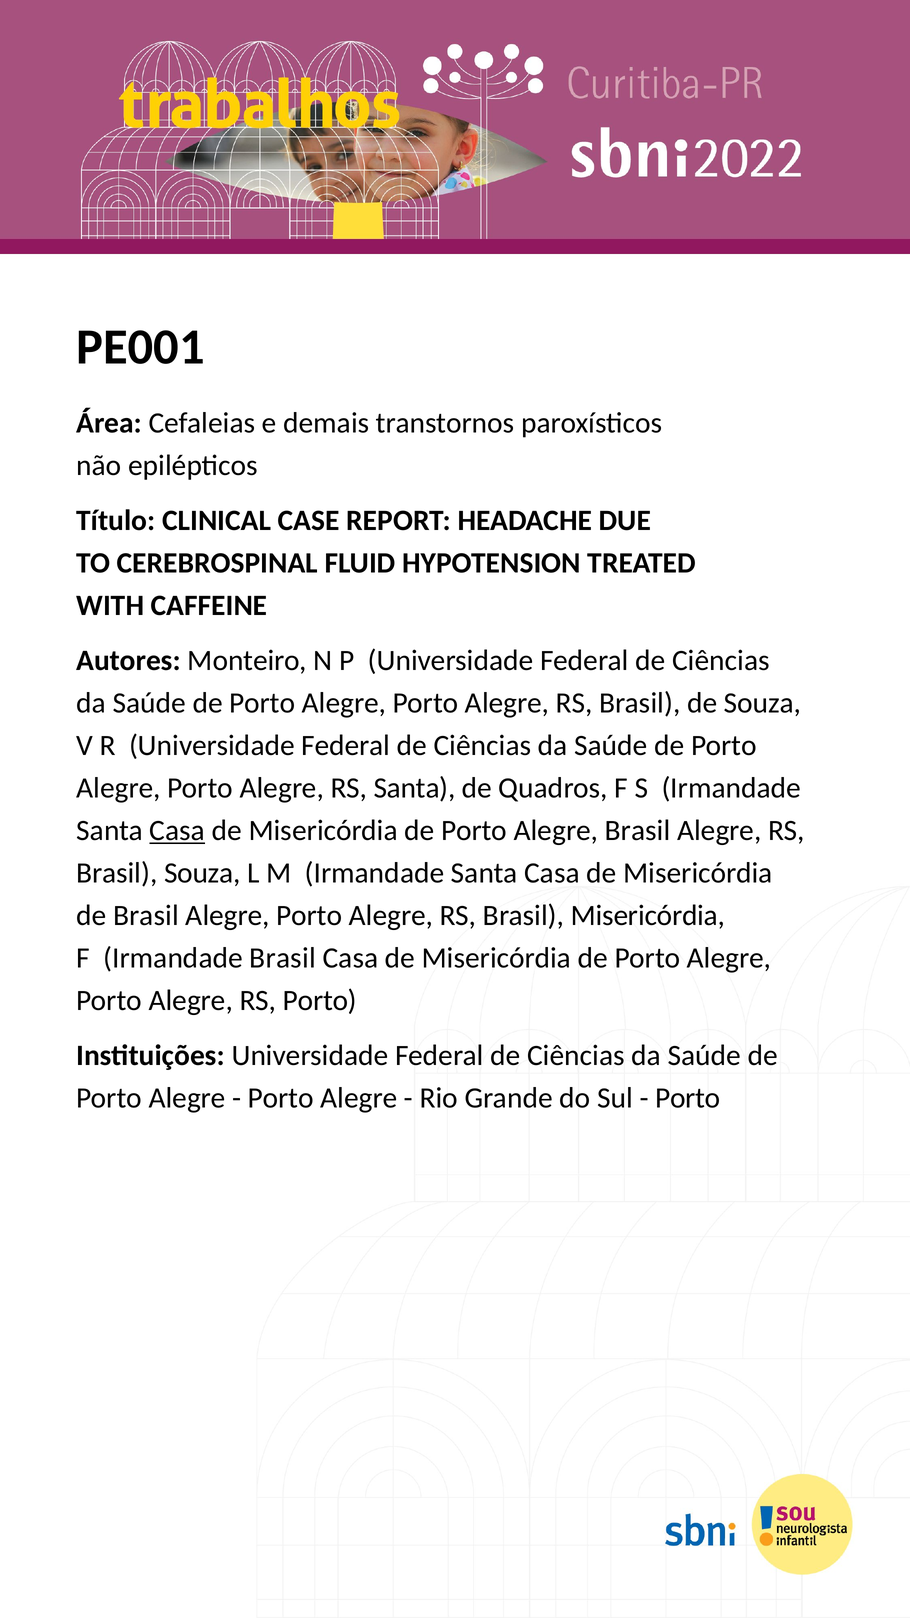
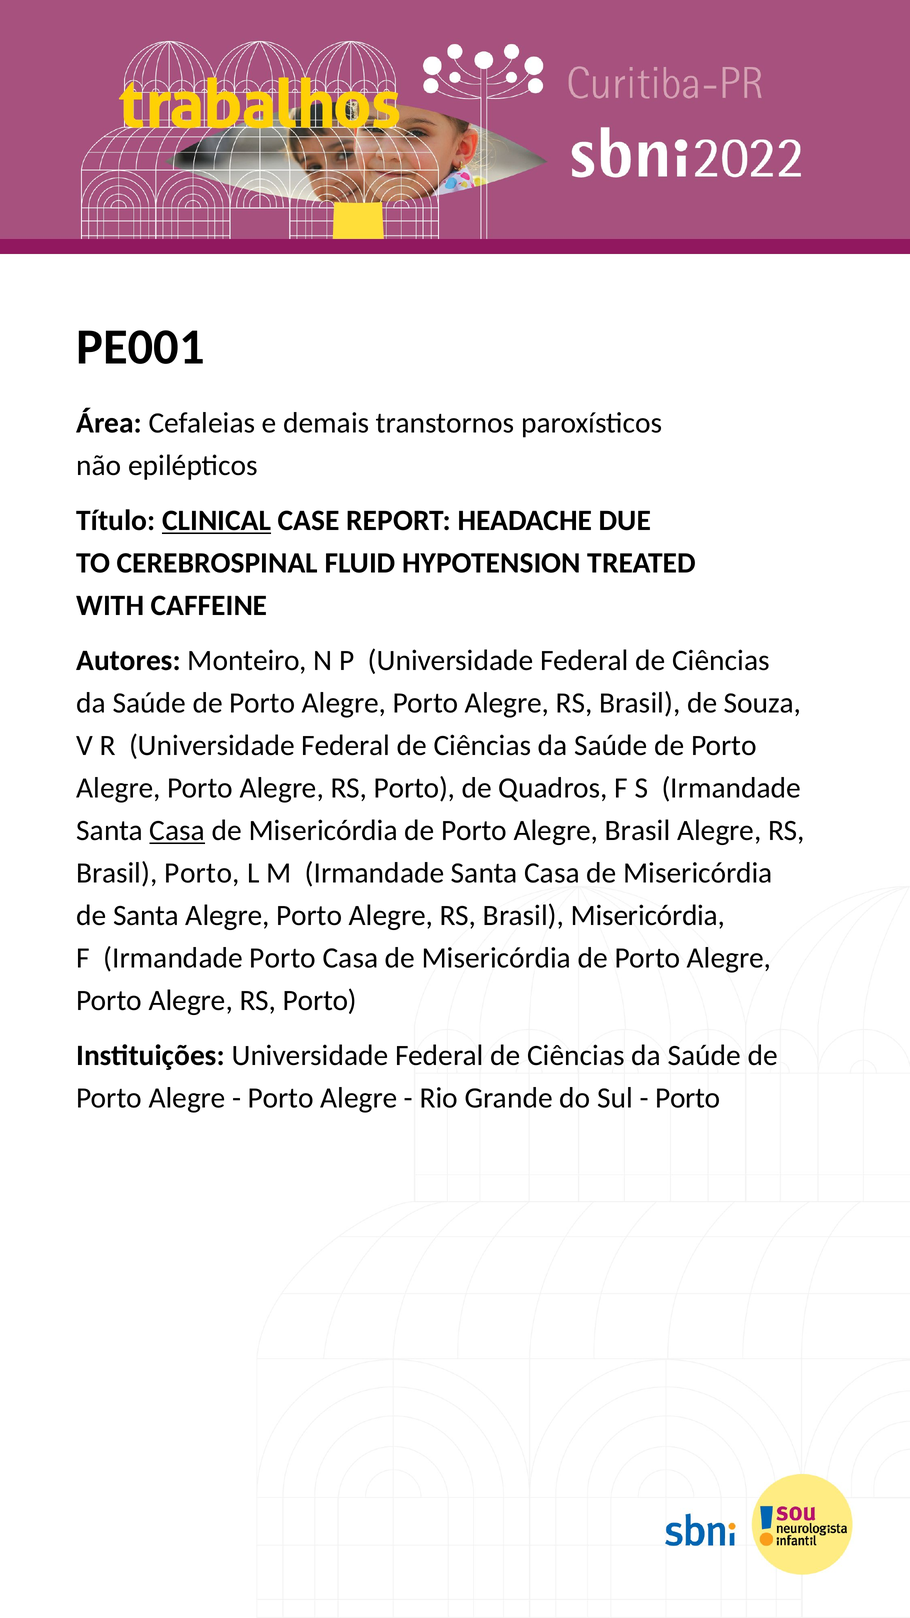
CLINICAL underline: none -> present (217, 521)
Santa: Santa -> Porto (415, 788)
Brasil Souza: Souza -> Porto (202, 873)
de Brasil: Brasil -> Santa (146, 915)
Irmandade Brasil: Brasil -> Porto (283, 958)
